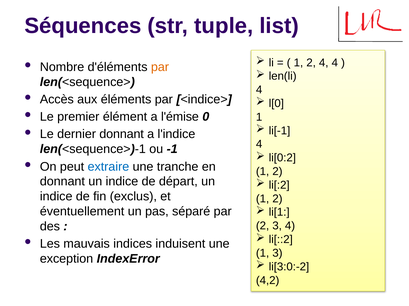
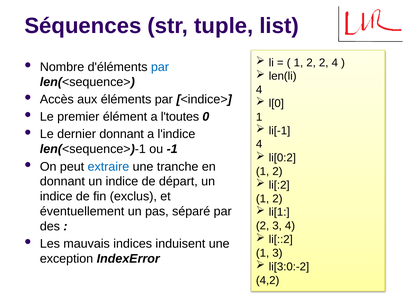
2 4: 4 -> 2 (324, 63)
par colour: orange -> blue (160, 67)
l'émise: l'émise -> l'toutes (180, 117)
